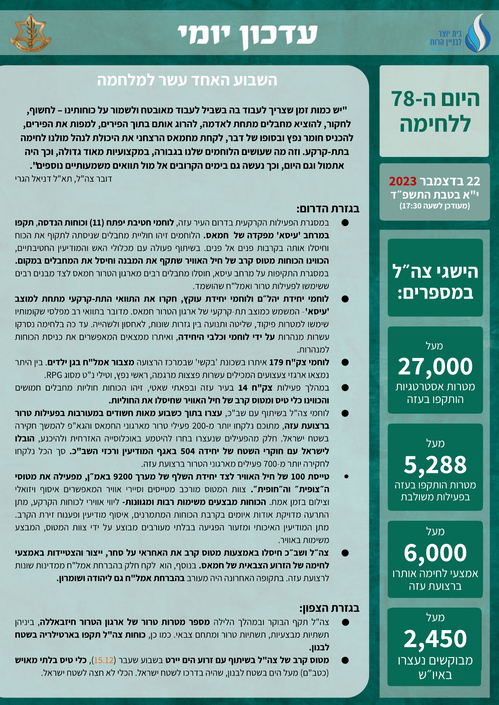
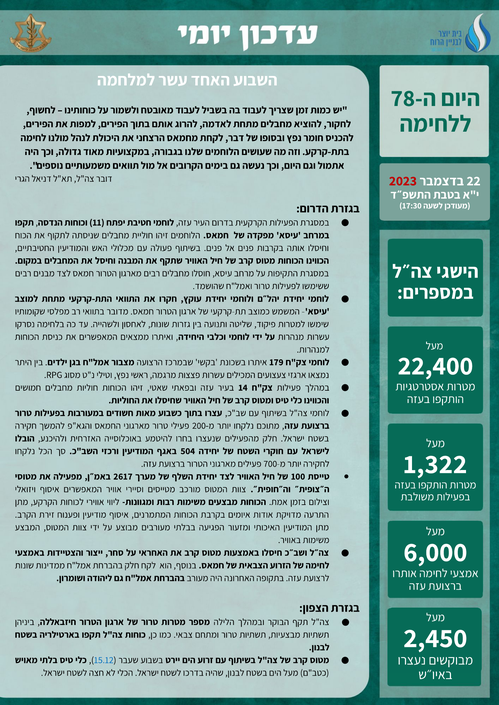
27,000: 27,000 -> 22,400 (435, 367)
5,288: 5,288 -> 1,322 (435, 465)
9200: 9200 -> 2617 (123, 477)
15.12 colour: orange -> blue (104, 661)
